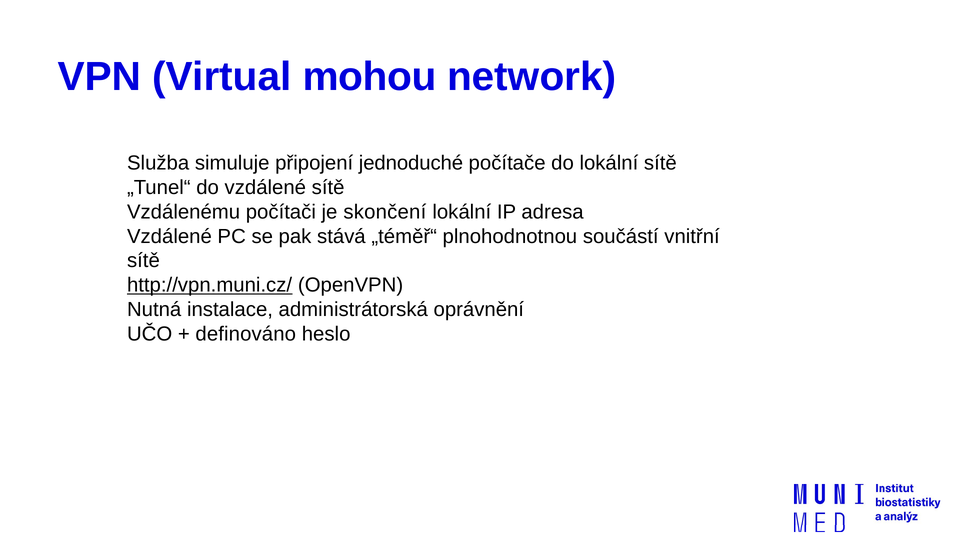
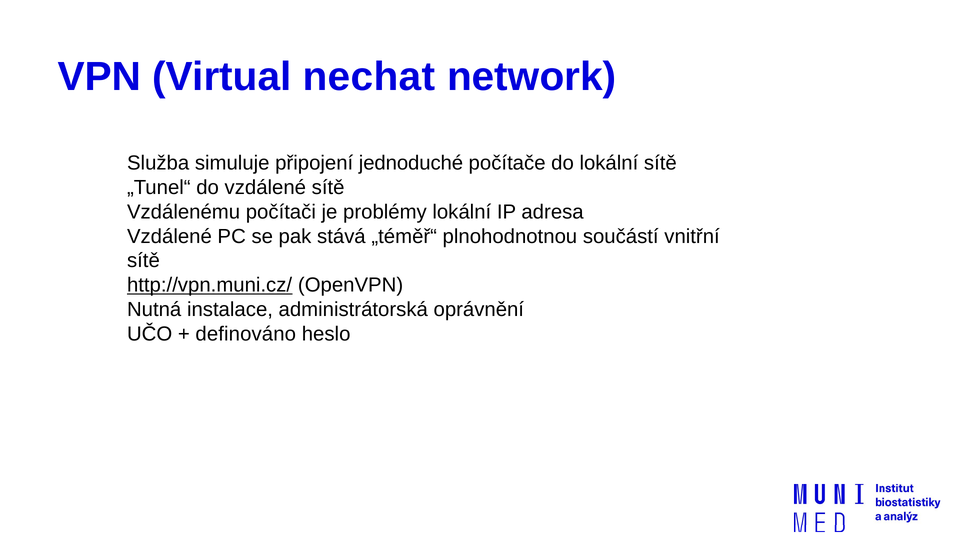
mohou: mohou -> nechat (369, 77)
skončení: skončení -> problémy (385, 212)
